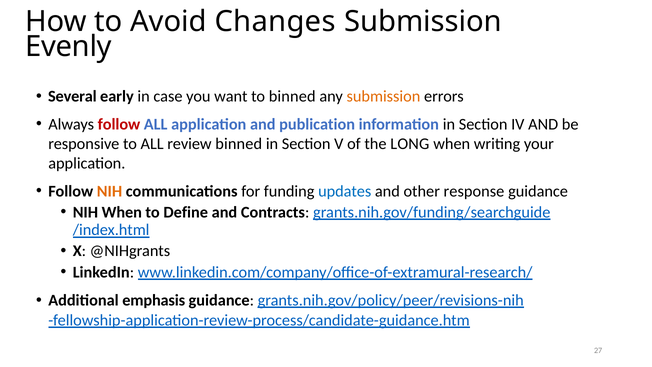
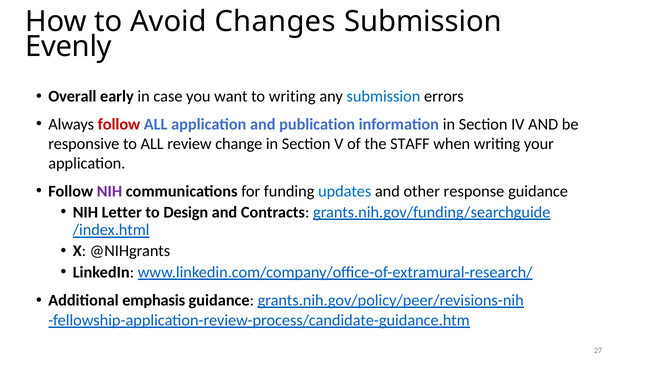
Several: Several -> Overall (72, 96)
to binned: binned -> writing (292, 96)
submission colour: orange -> blue (383, 96)
review binned: binned -> change (239, 144)
LONG: LONG -> STAFF (410, 144)
NIH colour: orange -> purple (110, 191)
NIH When: When -> Letter (122, 212)
Define: Define -> Design (186, 212)
